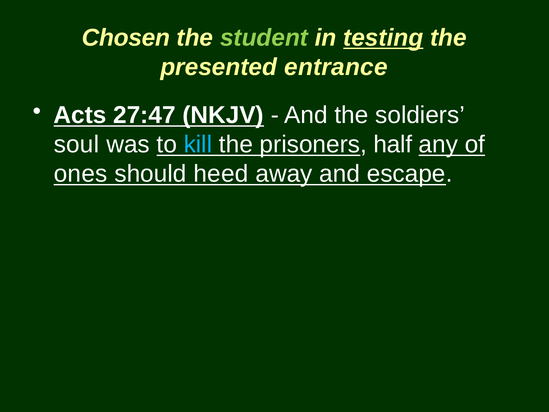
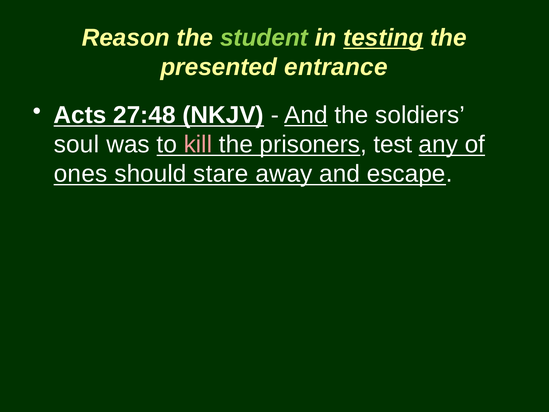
Chosen: Chosen -> Reason (126, 38)
27:47: 27:47 -> 27:48 (144, 115)
And underline: none -> present (306, 115)
kill colour: light blue -> pink (198, 144)
half: half -> test (393, 144)
heed: heed -> stare (221, 174)
